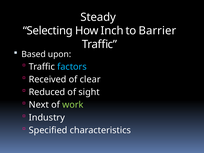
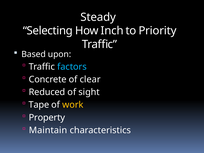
Barrier: Barrier -> Priority (158, 31)
Received: Received -> Concrete (48, 79)
Next: Next -> Tape (39, 105)
work colour: light green -> yellow (73, 105)
Industry: Industry -> Property (47, 118)
Specified: Specified -> Maintain (48, 130)
